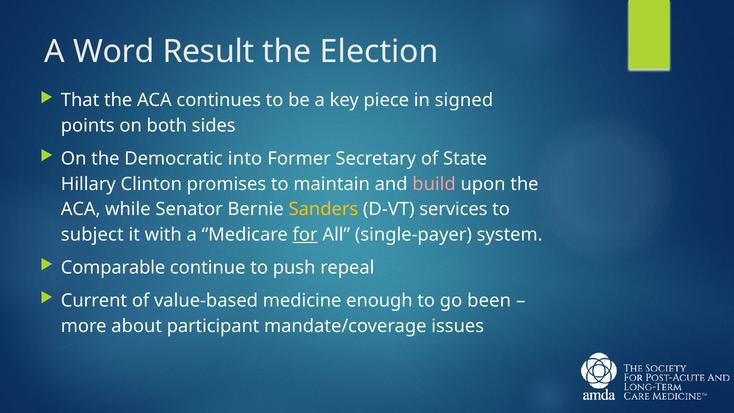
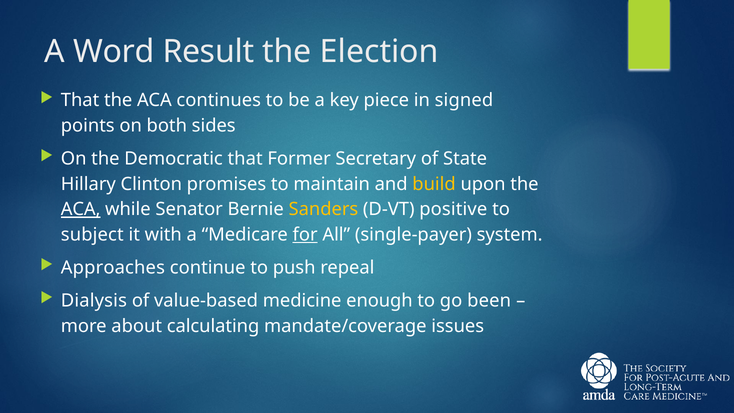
Democratic into: into -> that (245, 159)
build colour: pink -> yellow (434, 184)
ACA underline: none -> present (81, 209)
services: services -> positive (453, 209)
Comparable: Comparable -> Approaches (113, 268)
Current: Current -> Dialysis (94, 301)
participant: participant -> calculating (213, 326)
